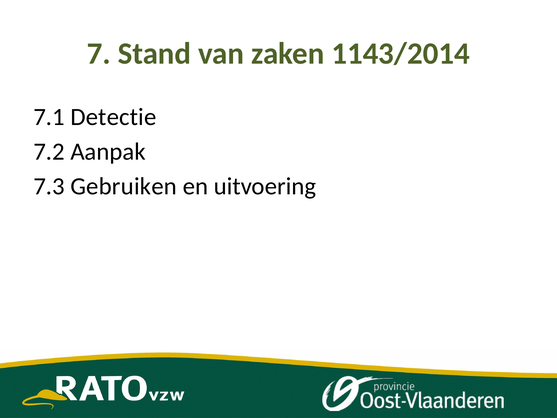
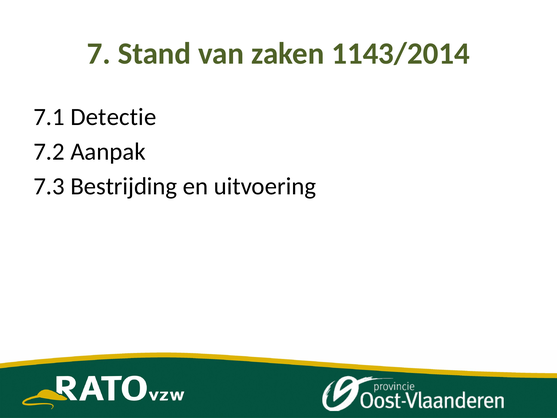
Gebruiken: Gebruiken -> Bestrijding (124, 186)
